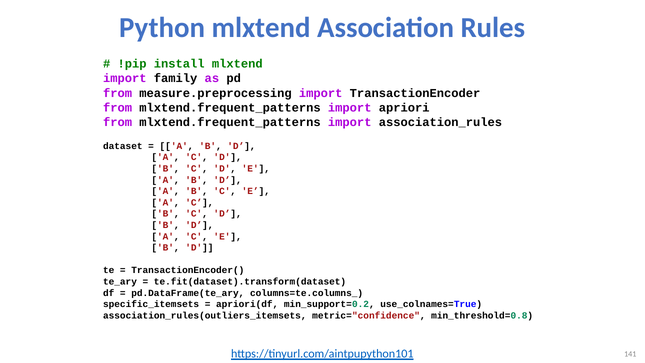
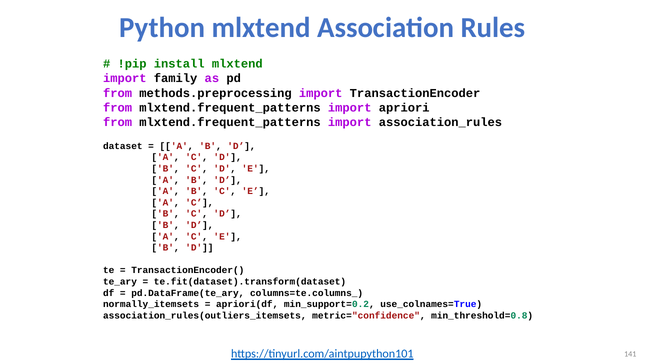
measure.preprocessing: measure.preprocessing -> methods.preprocessing (216, 93)
specific_itemsets: specific_itemsets -> normally_itemsets (151, 304)
